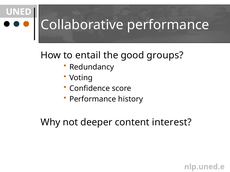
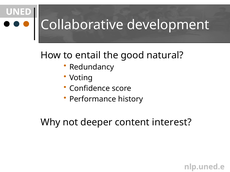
Collaborative performance: performance -> development (168, 25)
groups: groups -> natural (165, 55)
